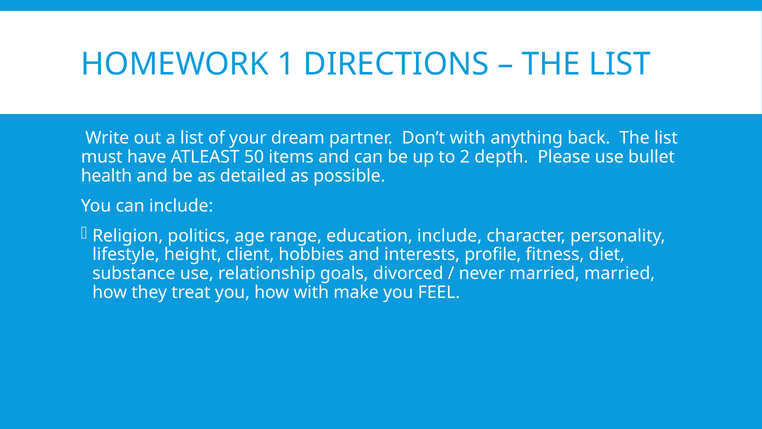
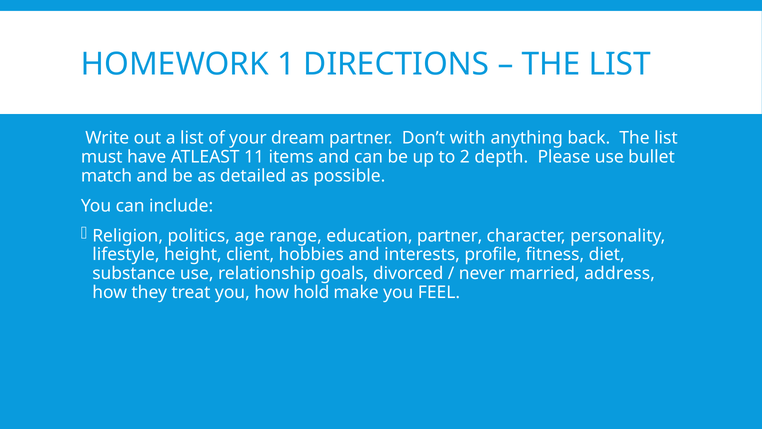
50: 50 -> 11 (254, 157)
health: health -> match (106, 176)
education include: include -> partner (450, 236)
married married: married -> address (620, 273)
how with: with -> hold (311, 292)
